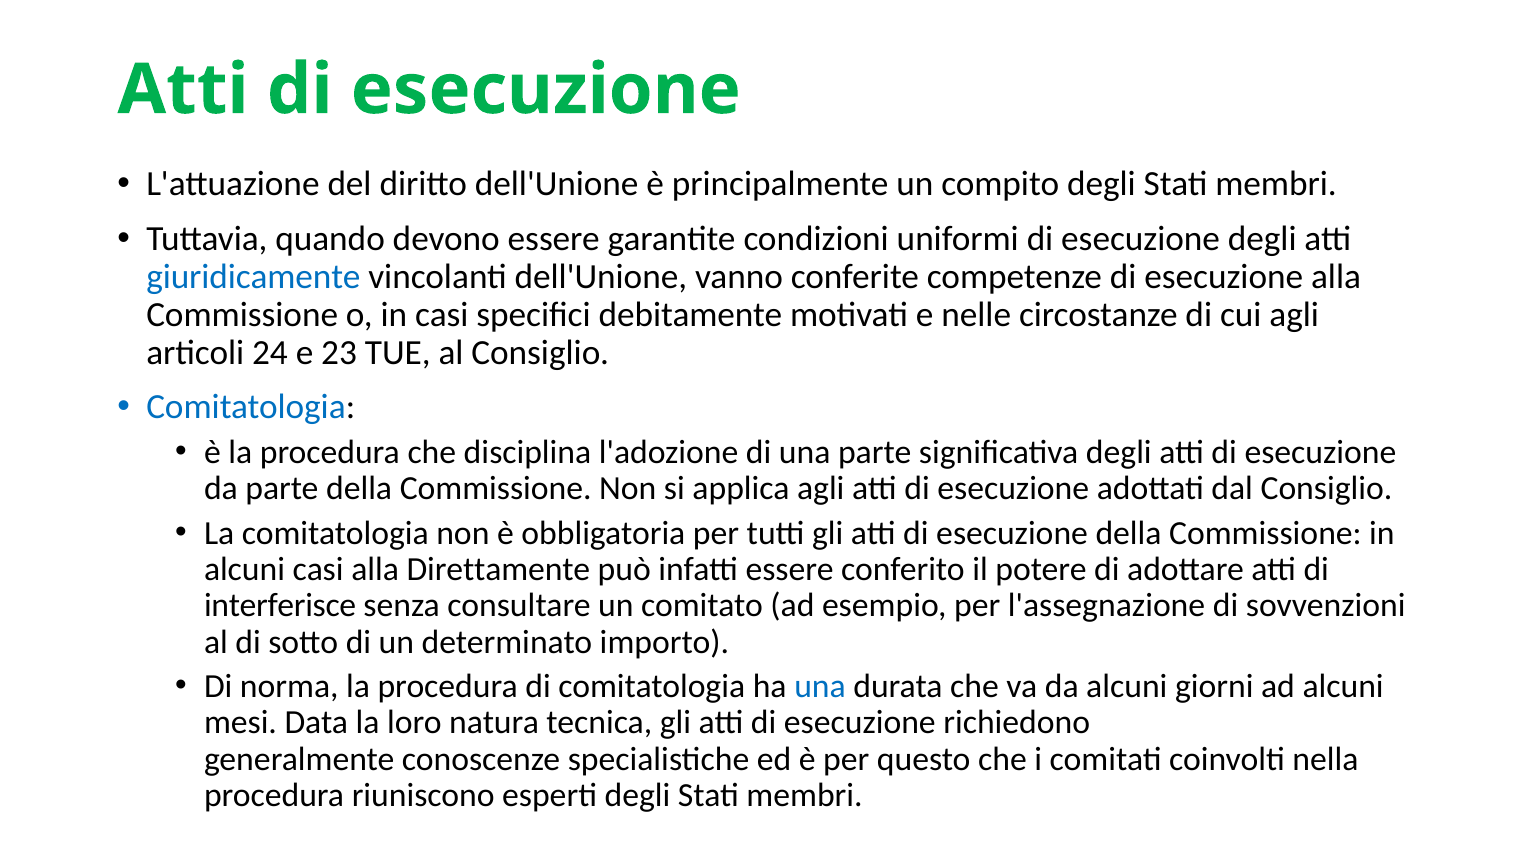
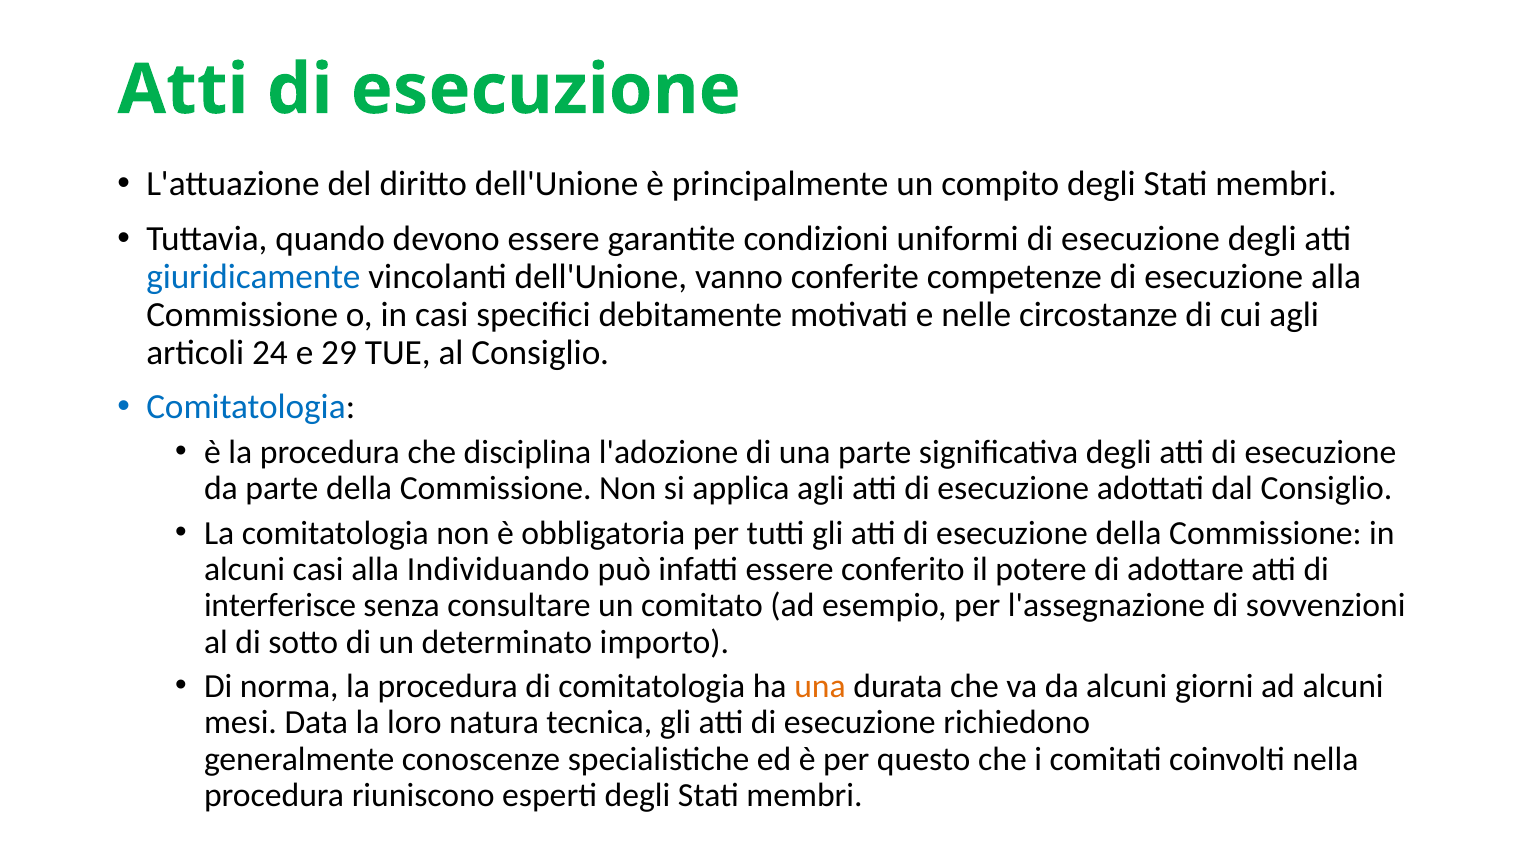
23: 23 -> 29 (339, 353)
Direttamente: Direttamente -> Individuando (498, 569)
una colour: blue -> orange (820, 687)
